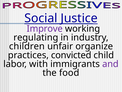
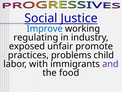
Improve colour: purple -> blue (45, 29)
children: children -> exposed (27, 46)
organize: organize -> promote (94, 46)
convicted: convicted -> problems (71, 55)
